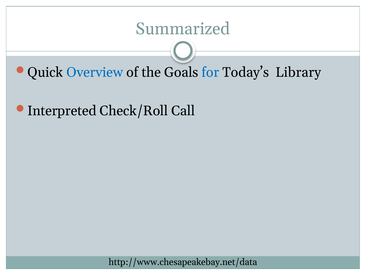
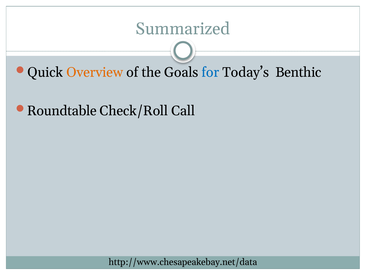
Overview colour: blue -> orange (95, 72)
Library: Library -> Benthic (298, 72)
Interpreted: Interpreted -> Roundtable (62, 111)
